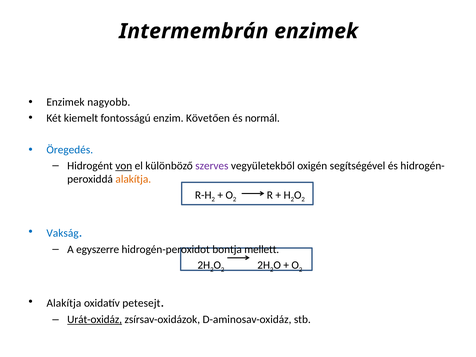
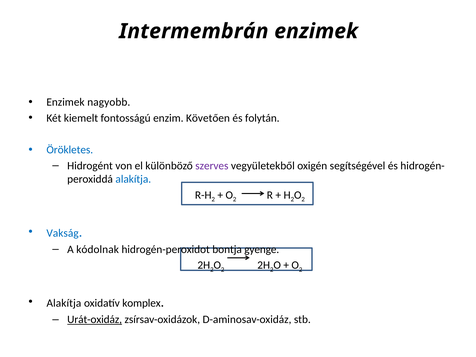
normál: normál -> folytán (262, 118)
Öregedés: Öregedés -> Örökletes (70, 150)
von underline: present -> none (124, 166)
alakítja colour: orange -> blue (133, 179)
egyszerre: egyszerre -> kódolnak (98, 249)
mellett: mellett -> gyenge (262, 249)
petesejt: petesejt -> komplex (141, 303)
